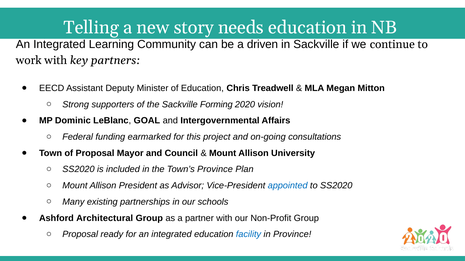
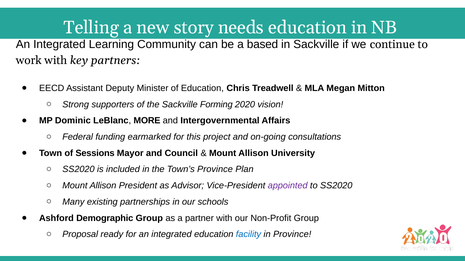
driven: driven -> based (263, 44)
GOAL: GOAL -> MORE (147, 121)
of Proposal: Proposal -> Sessions (95, 153)
appointed colour: blue -> purple (288, 186)
Architectural: Architectural -> Demographic (105, 219)
